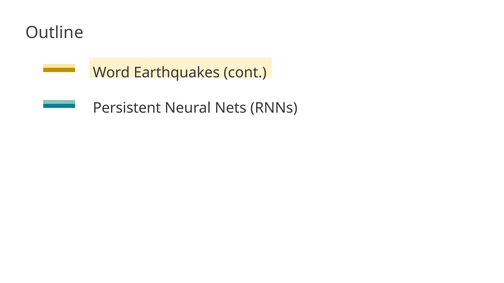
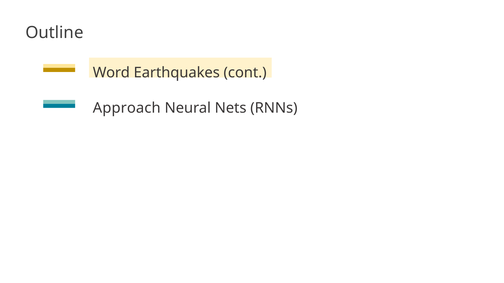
Persistent: Persistent -> Approach (127, 108)
